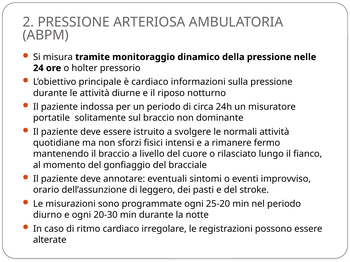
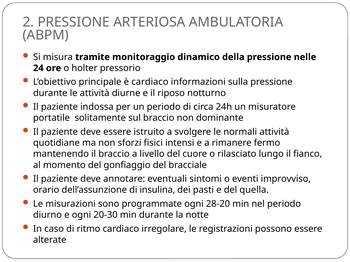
leggero: leggero -> insulina (157, 190)
stroke: stroke -> quella (254, 190)
25-20: 25-20 -> 28-20 (218, 204)
